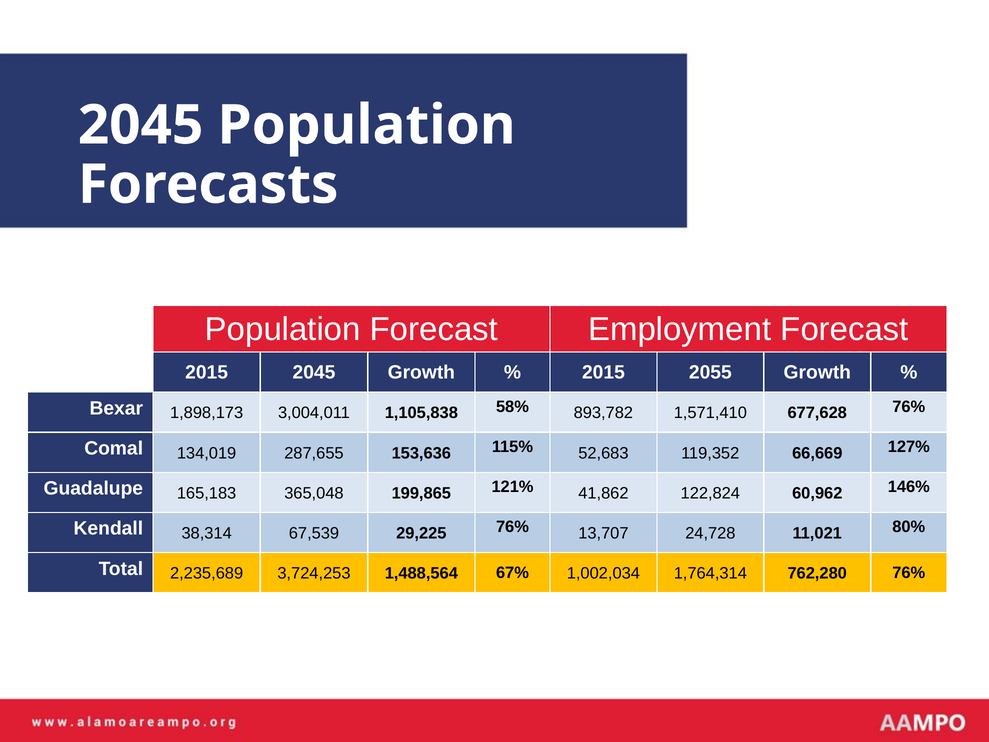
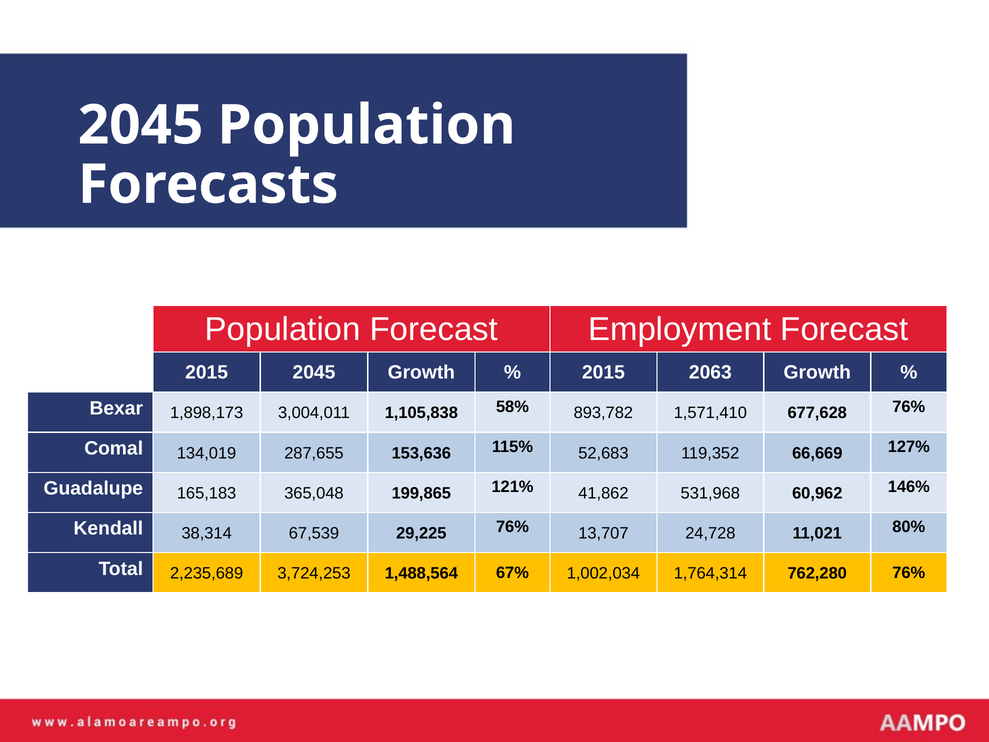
2055: 2055 -> 2063 (710, 372)
122,824: 122,824 -> 531,968 (710, 493)
